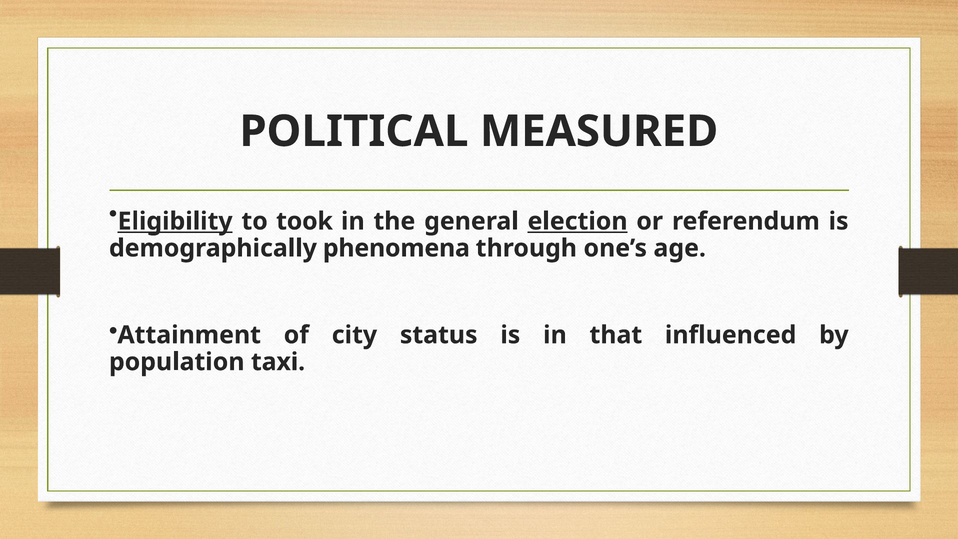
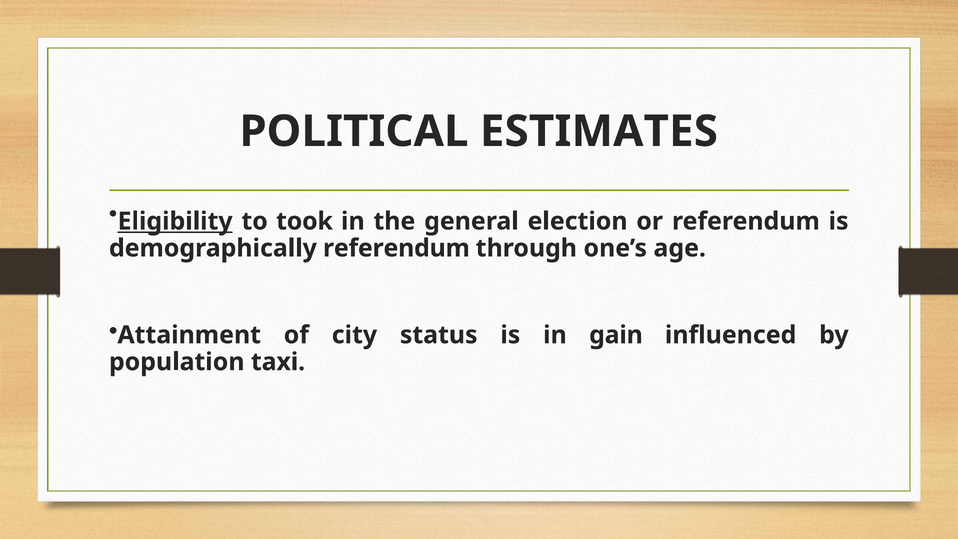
MEASURED: MEASURED -> ESTIMATES (599, 131)
election underline: present -> none (578, 221)
demographically phenomena: phenomena -> referendum (396, 248)
that: that -> gain (616, 335)
